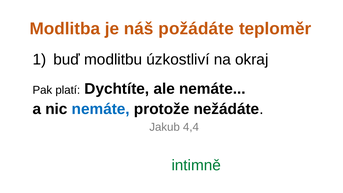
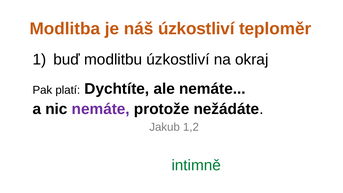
náš požádáte: požádáte -> úzkostliví (196, 29)
nemáte colour: blue -> purple (101, 109)
4,4: 4,4 -> 1,2 (191, 127)
